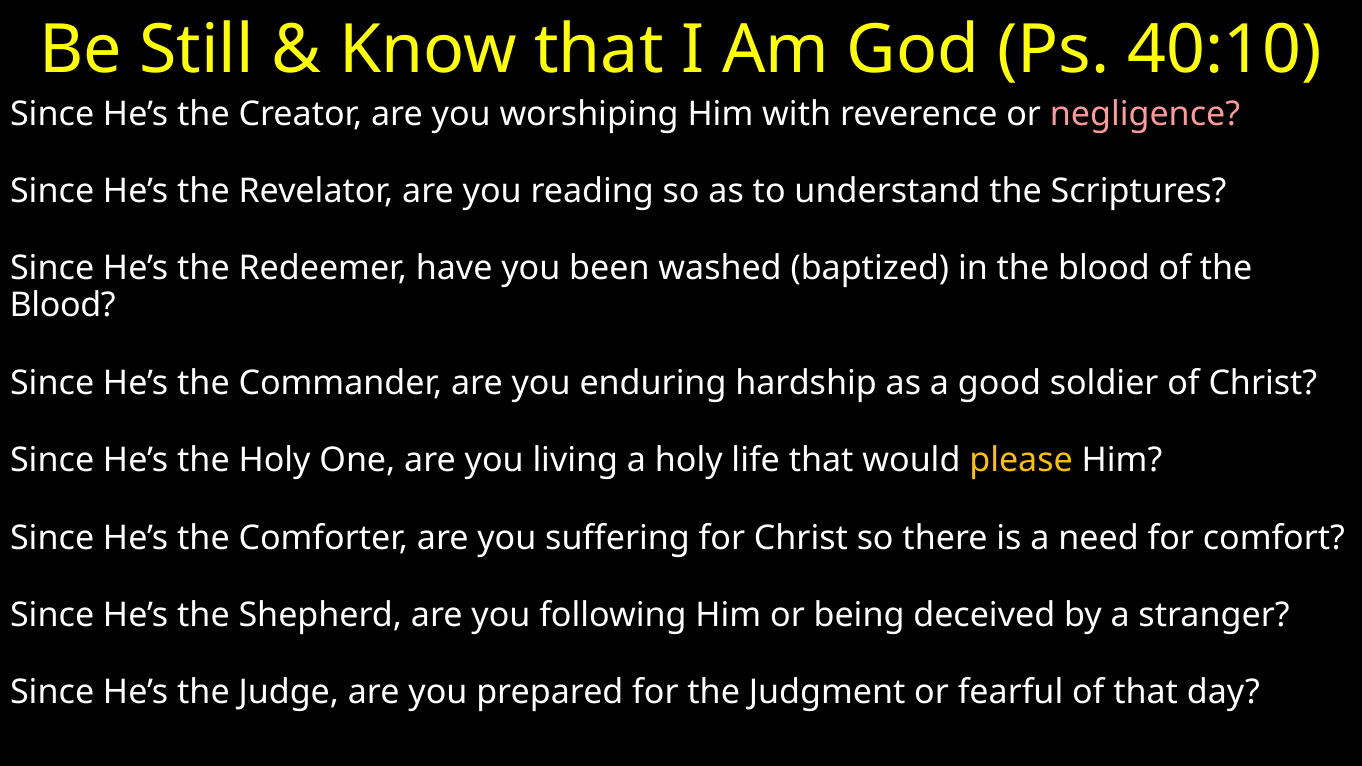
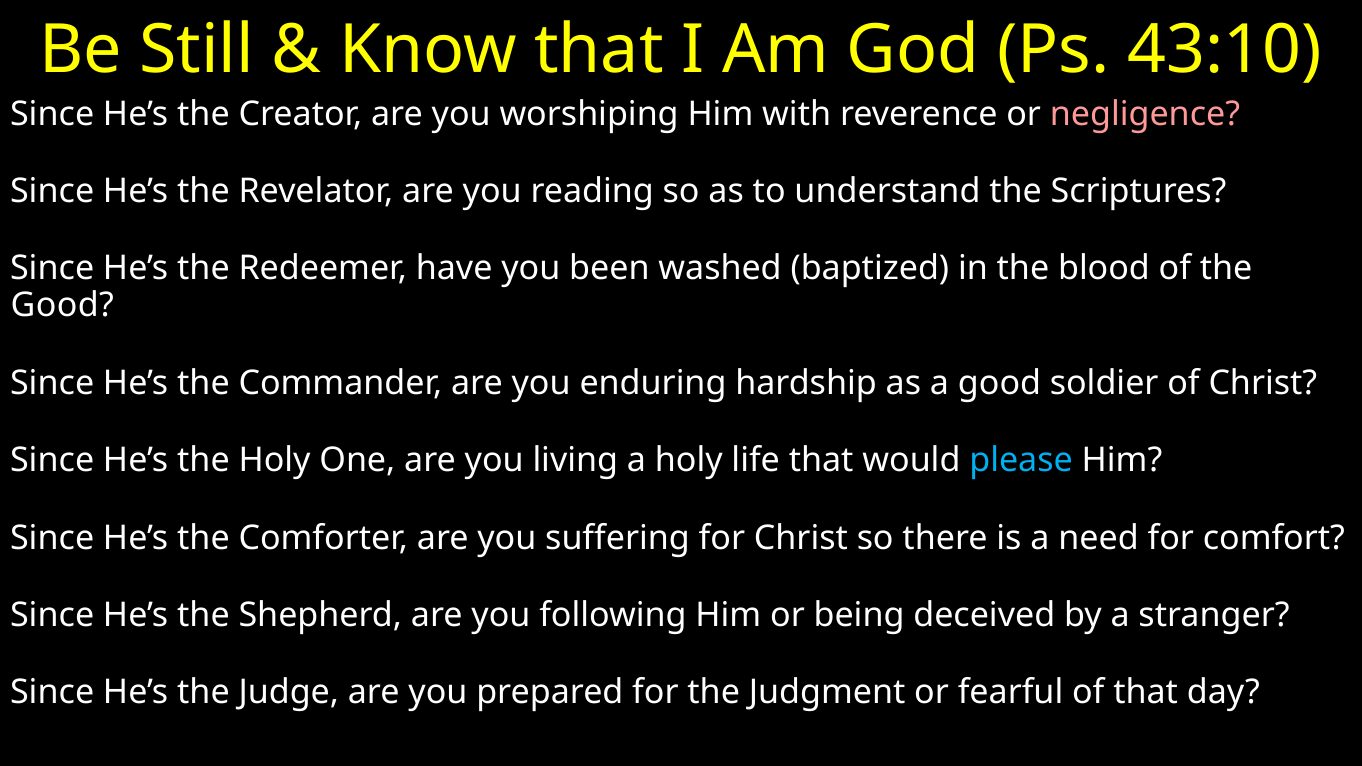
40:10: 40:10 -> 43:10 (1225, 50)
Blood: Blood -> Good (62, 306)
please colour: yellow -> light blue (1021, 460)
